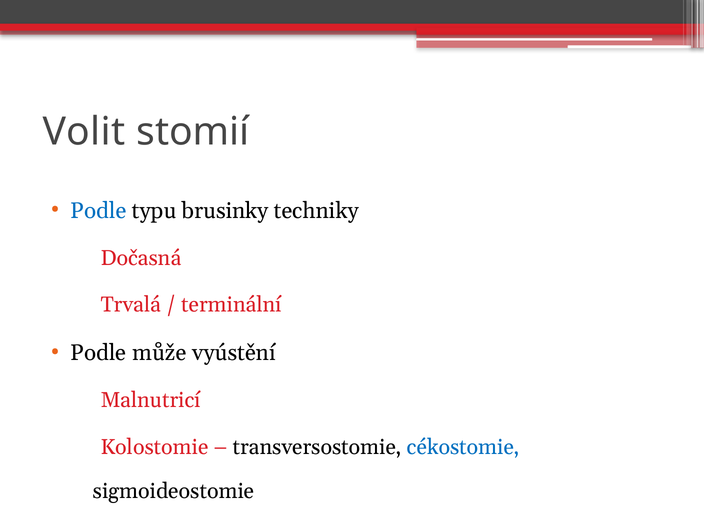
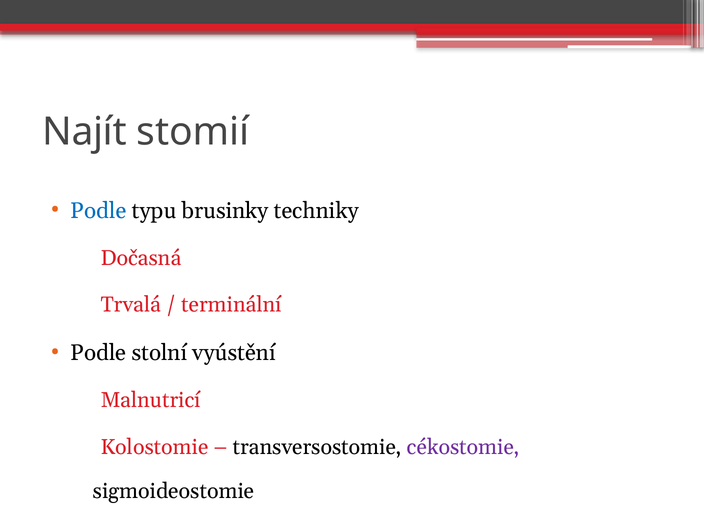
Volit: Volit -> Najít (84, 132)
může: může -> stolní (159, 353)
cékostomie colour: blue -> purple (463, 447)
